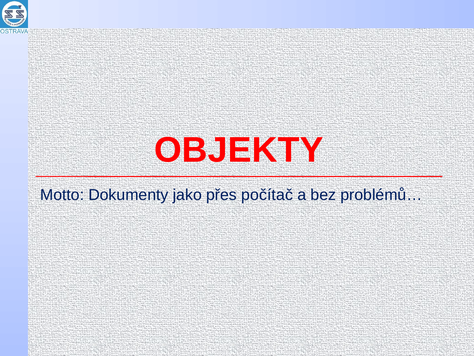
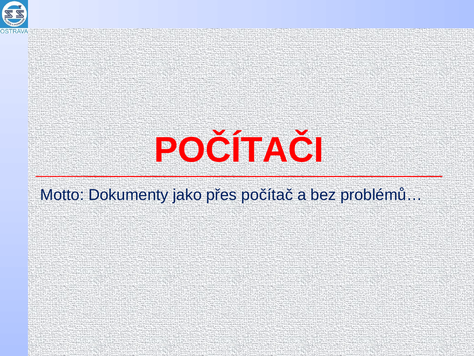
OBJEKTY: OBJEKTY -> POČÍTAČI (239, 150)
